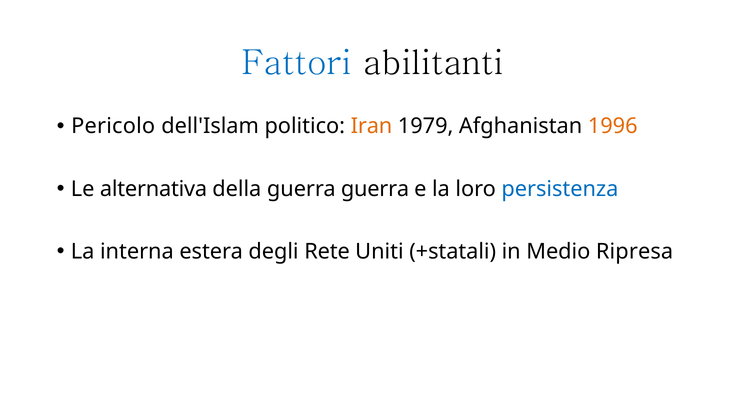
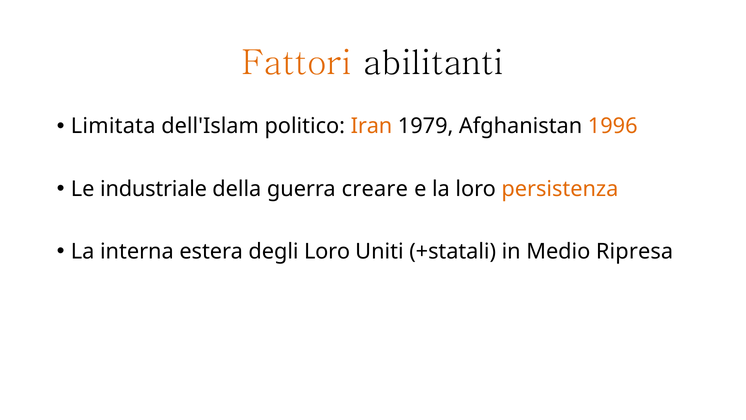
Fattori colour: blue -> orange (297, 63)
Pericolo: Pericolo -> Limitata (113, 126)
alternativa: alternativa -> industriale (154, 189)
guerra guerra: guerra -> creare (375, 189)
persistenza colour: blue -> orange (560, 189)
degli Rete: Rete -> Loro (327, 251)
